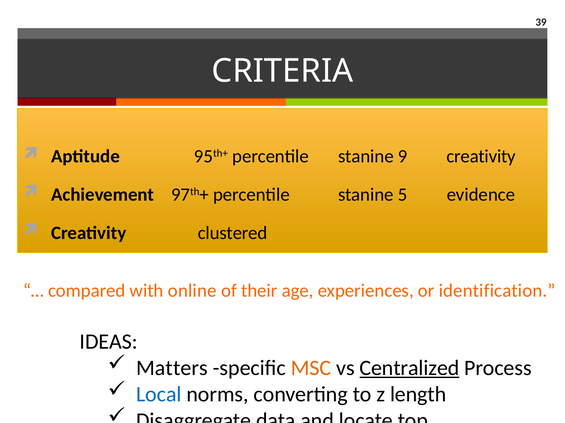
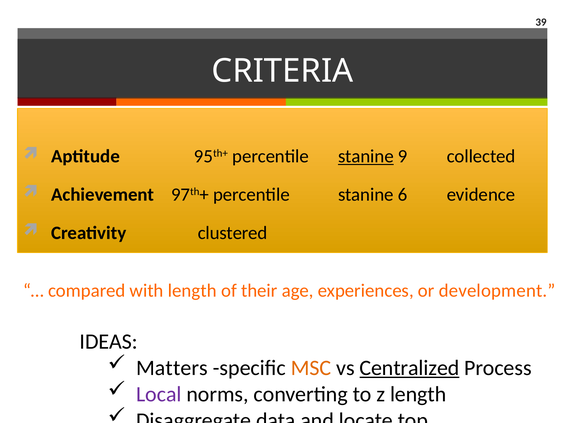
stanine underline: none -> present (366, 157)
9 creativity: creativity -> collected (481, 157)
5: 5 -> 6 (403, 195)
with online: online -> length (192, 291)
identification: identification -> development (497, 291)
Local colour: blue -> purple (159, 395)
